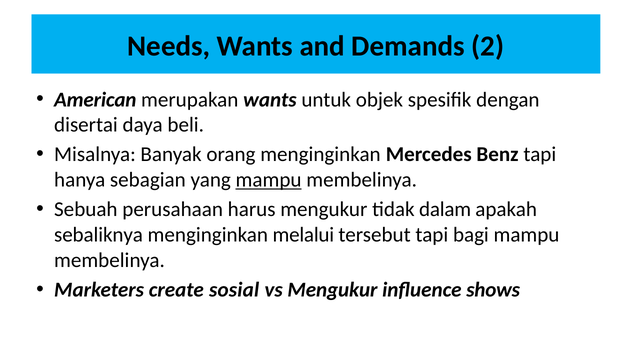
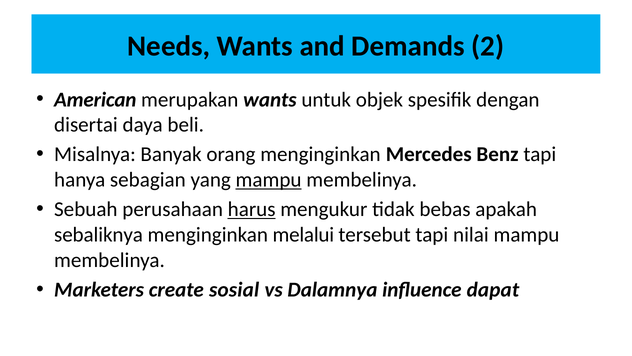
harus underline: none -> present (252, 209)
dalam: dalam -> bebas (445, 209)
bagi: bagi -> nilai (471, 234)
vs Mengukur: Mengukur -> Dalamnya (332, 289)
shows: shows -> dapat (493, 289)
